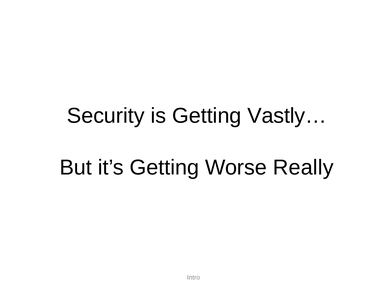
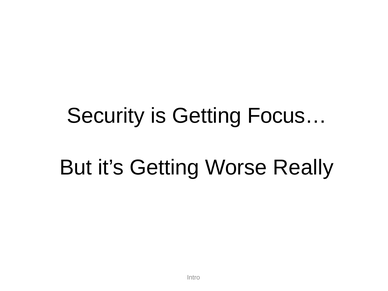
Vastly…: Vastly… -> Focus… (287, 116)
